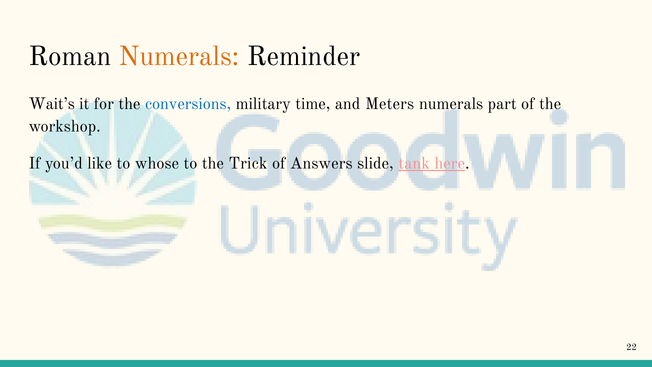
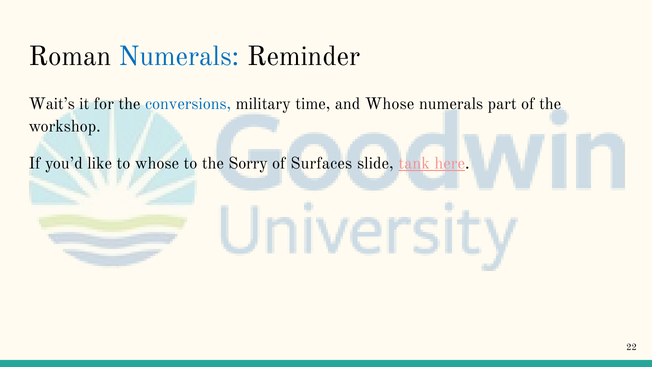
Numerals colour: orange -> blue (179, 56)
and Meters: Meters -> Whose (390, 104)
Trick: Trick -> Sorry (248, 163)
Answers: Answers -> Surfaces (321, 163)
